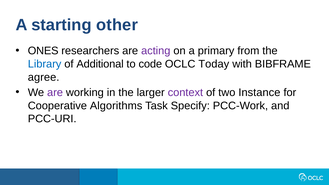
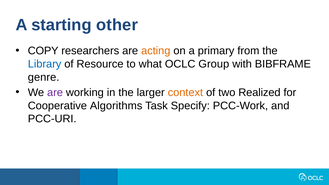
ONES: ONES -> COPY (43, 51)
acting colour: purple -> orange (156, 51)
Additional: Additional -> Resource (100, 64)
code: code -> what (150, 64)
Today: Today -> Group (214, 64)
agree: agree -> genre (44, 77)
context colour: purple -> orange (185, 93)
Instance: Instance -> Realized (259, 93)
